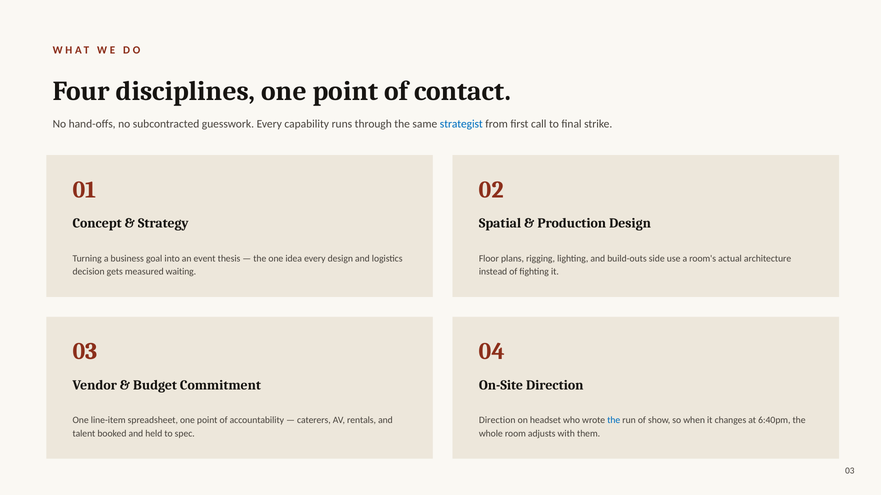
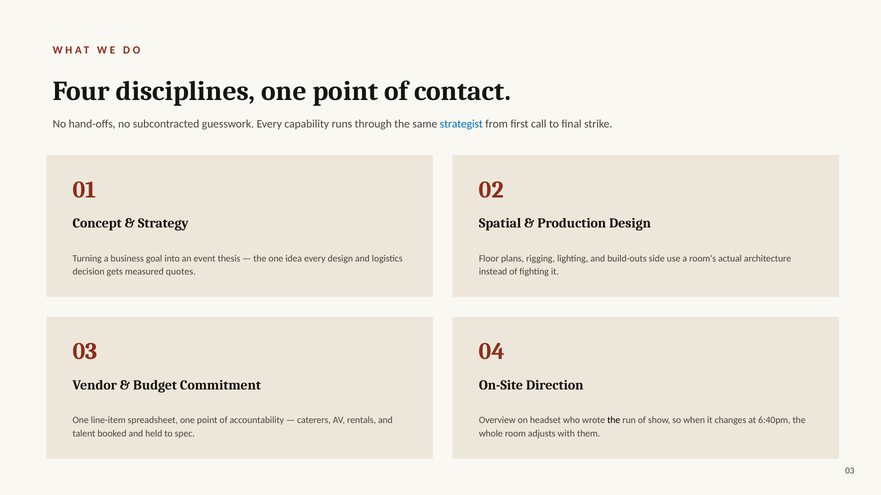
waiting: waiting -> quotes (181, 272)
Direction: Direction -> Overview (497, 421)
the colour: blue -> black (614, 421)
